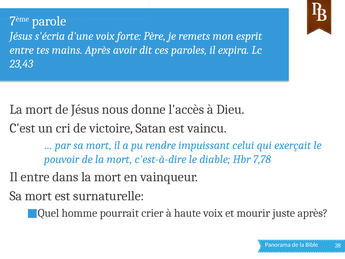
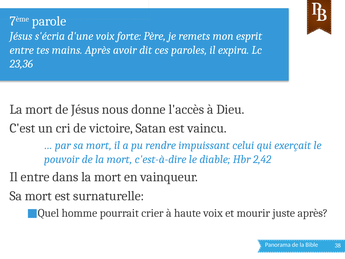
23,43: 23,43 -> 23,36 (21, 64)
7,78: 7,78 -> 2,42 (262, 159)
